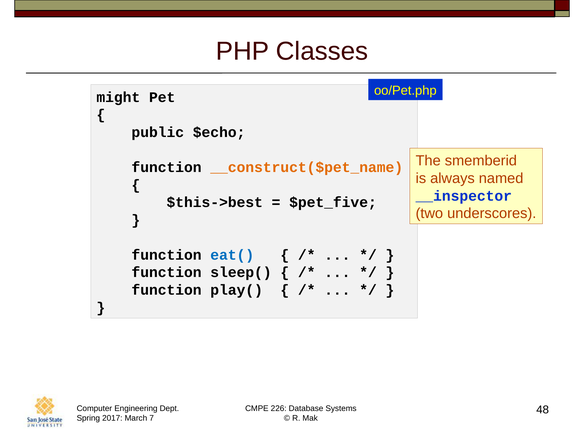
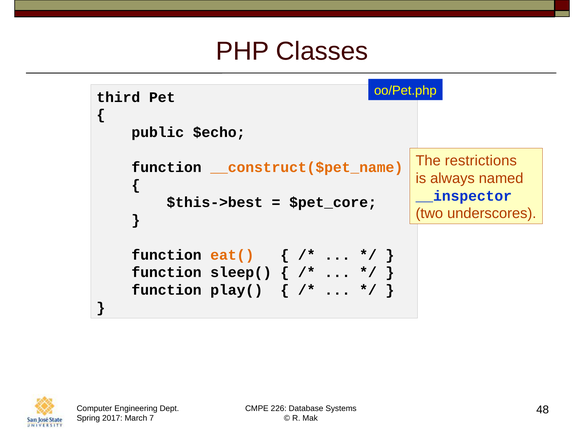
might: might -> third (118, 97)
smemberid: smemberid -> restrictions (481, 161)
$pet_five: $pet_five -> $pet_core (333, 202)
eat( colour: blue -> orange (232, 255)
